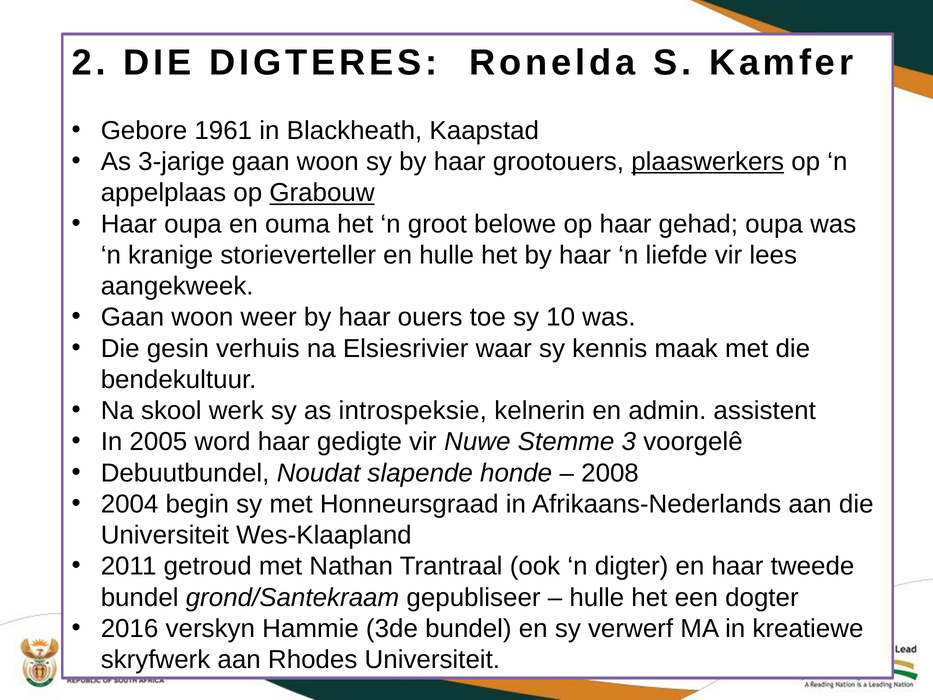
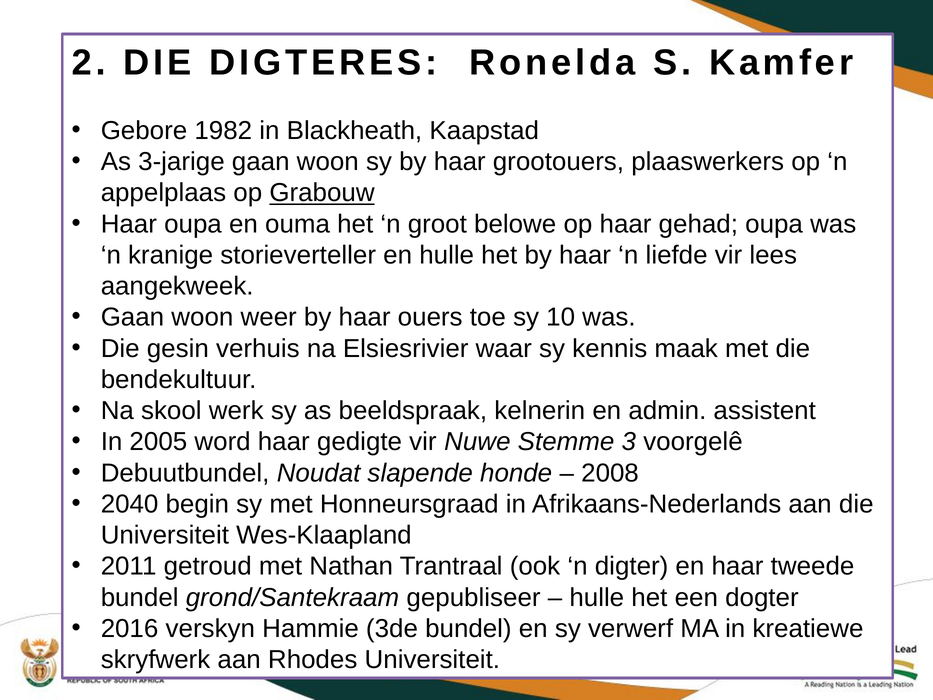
1961: 1961 -> 1982 (223, 131)
plaaswerkers underline: present -> none (708, 162)
introspeksie: introspeksie -> beeldspraak (413, 411)
2004: 2004 -> 2040 (130, 504)
